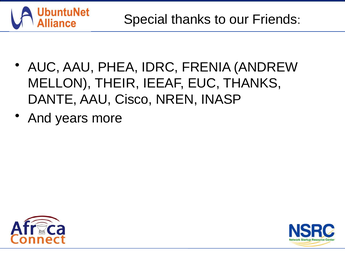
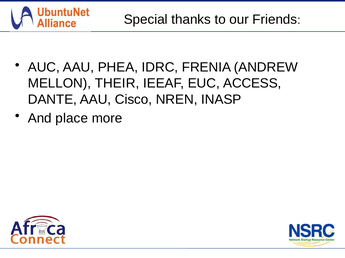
EUC THANKS: THANKS -> ACCESS (252, 84)
years: years -> place (72, 118)
